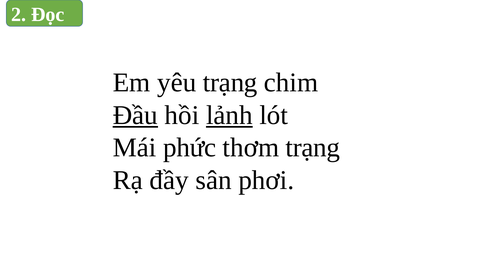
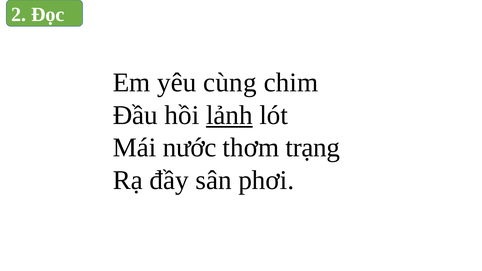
yêu trạng: trạng -> cùng (230, 83)
Đầu underline: present -> none (135, 115)
phức: phức -> nước (190, 148)
